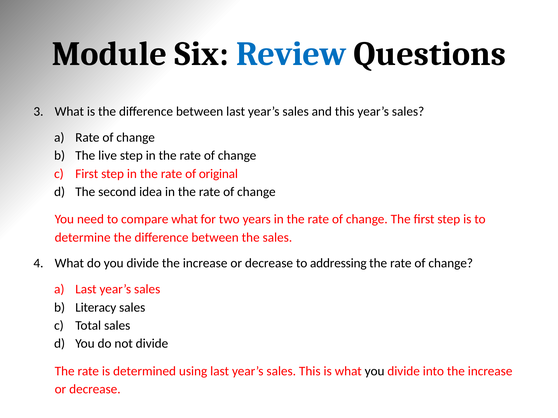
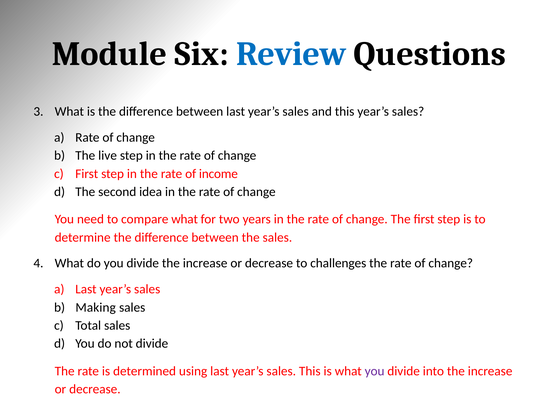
original: original -> income (218, 174)
addressing: addressing -> challenges (338, 264)
Literacy: Literacy -> Making (96, 308)
you colour: black -> purple (375, 371)
